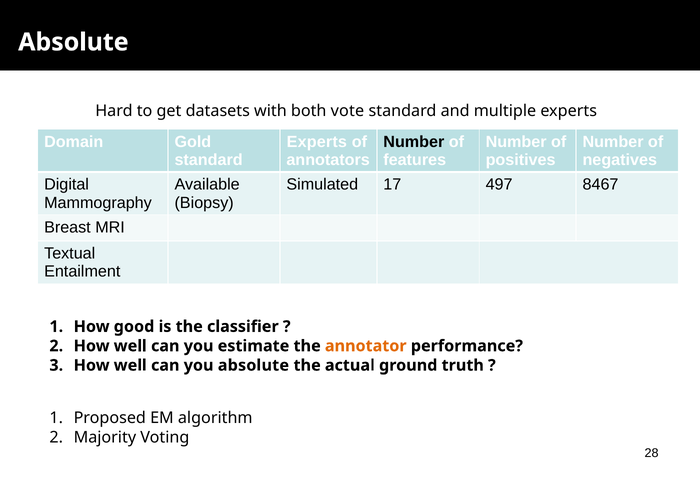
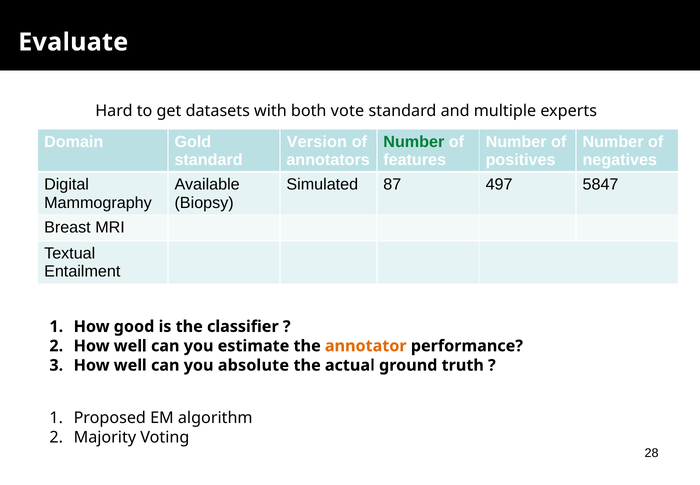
Absolute: Absolute -> Evaluate (73, 42)
Experts: Experts -> Version (317, 142)
Number colour: black -> green (414, 142)
17: 17 -> 87 (392, 184)
8467: 8467 -> 5847 (601, 184)
